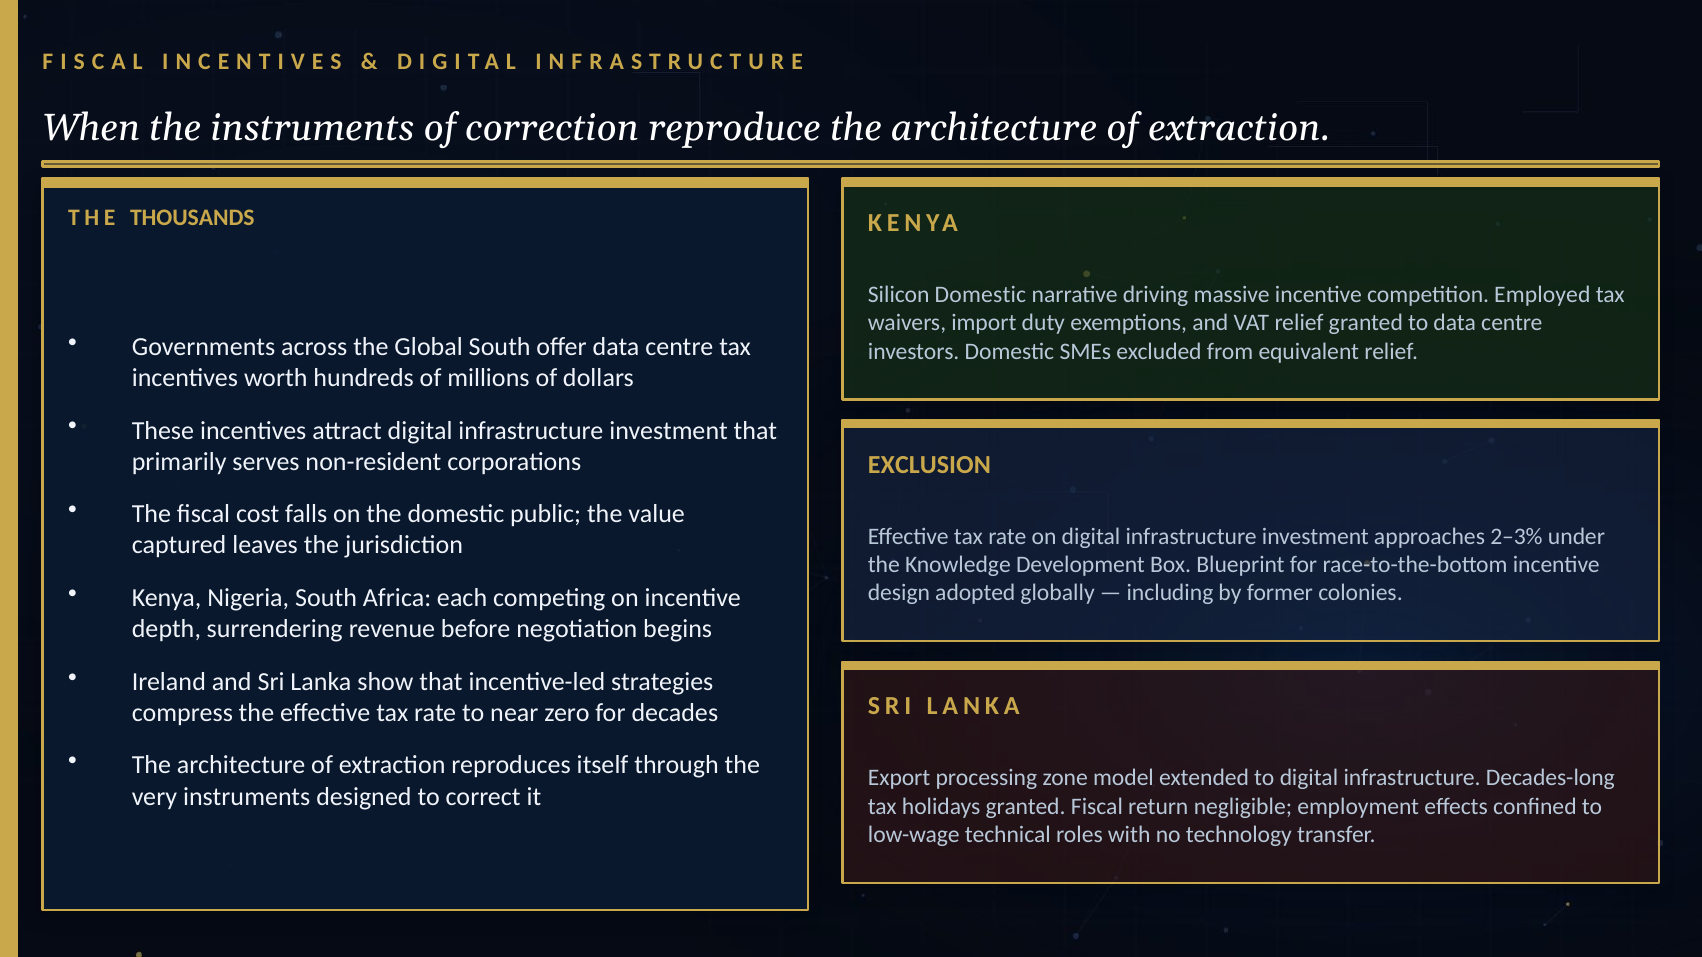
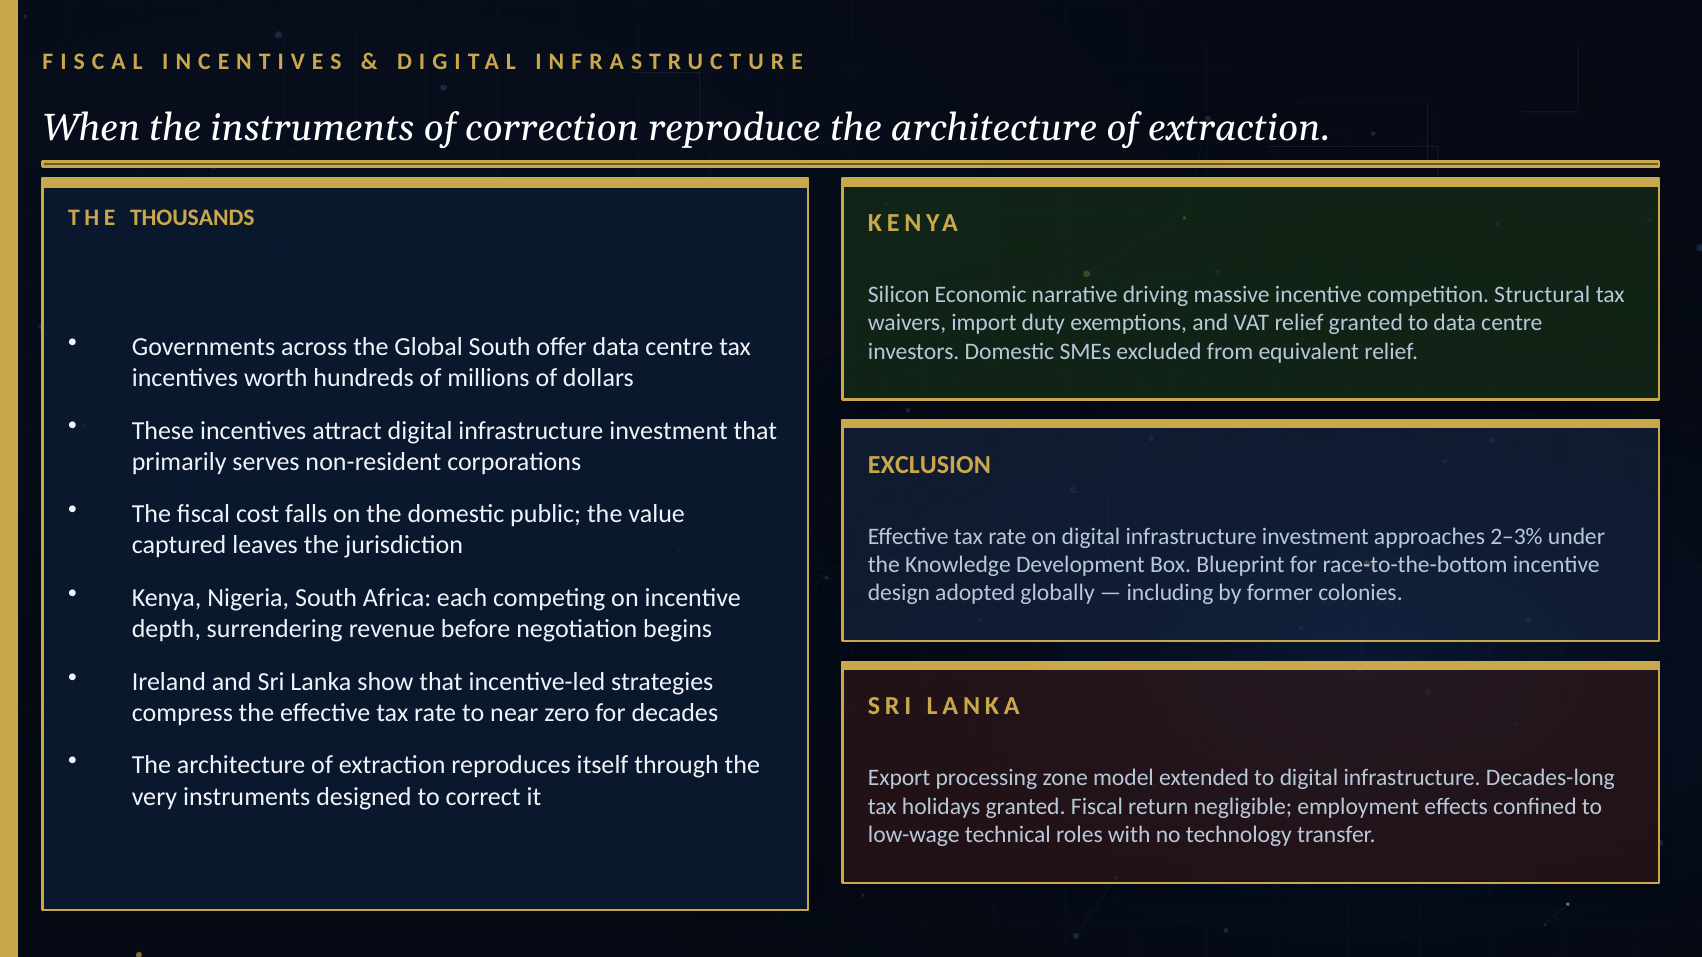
Silicon Domestic: Domestic -> Economic (981, 295)
Employed: Employed -> Structural (1542, 295)
